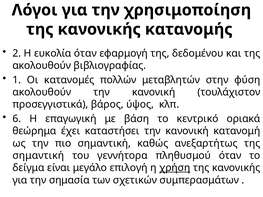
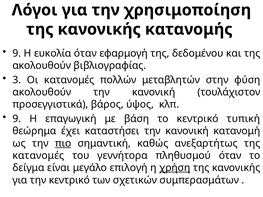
2: 2 -> 9 (17, 53)
1: 1 -> 3 (17, 80)
6: 6 -> 9 (17, 119)
οριακά: οριακά -> τυπική (243, 119)
πιο underline: none -> present (63, 143)
σημαντική: σημαντική -> κατανομές (38, 156)
την σημασία: σημασία -> κεντρικό (69, 180)
